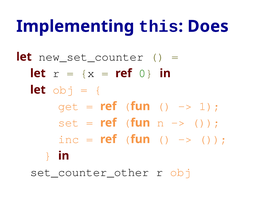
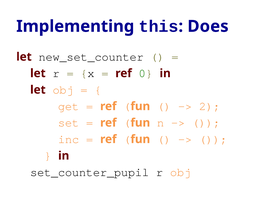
1: 1 -> 2 (210, 106)
set_counter_other: set_counter_other -> set_counter_pupil (90, 172)
